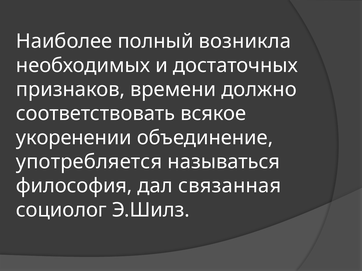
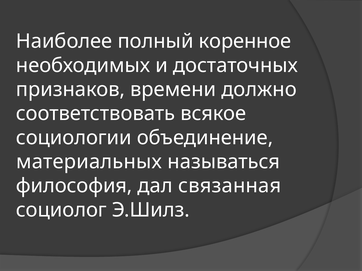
возникла: возникла -> коренное (245, 41)
укоренении: укоренении -> социологии (74, 138)
употребляется: употребляется -> материальных (89, 162)
